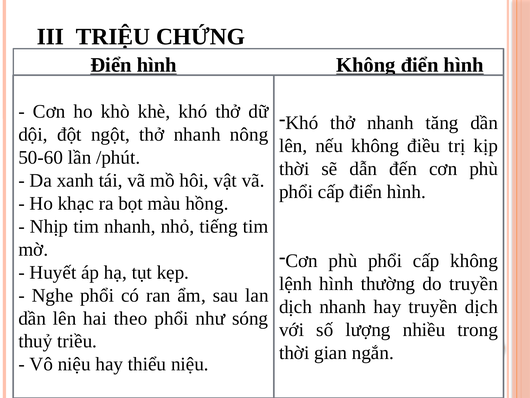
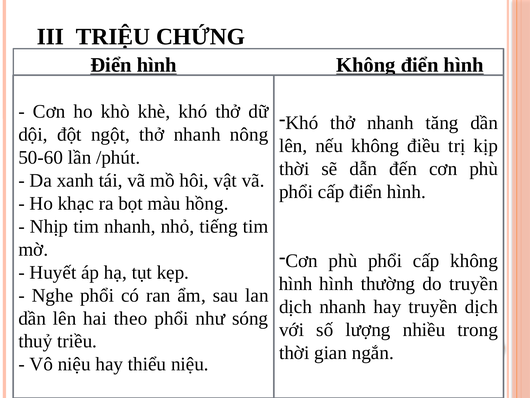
lệnh: lệnh -> hình (296, 284)
